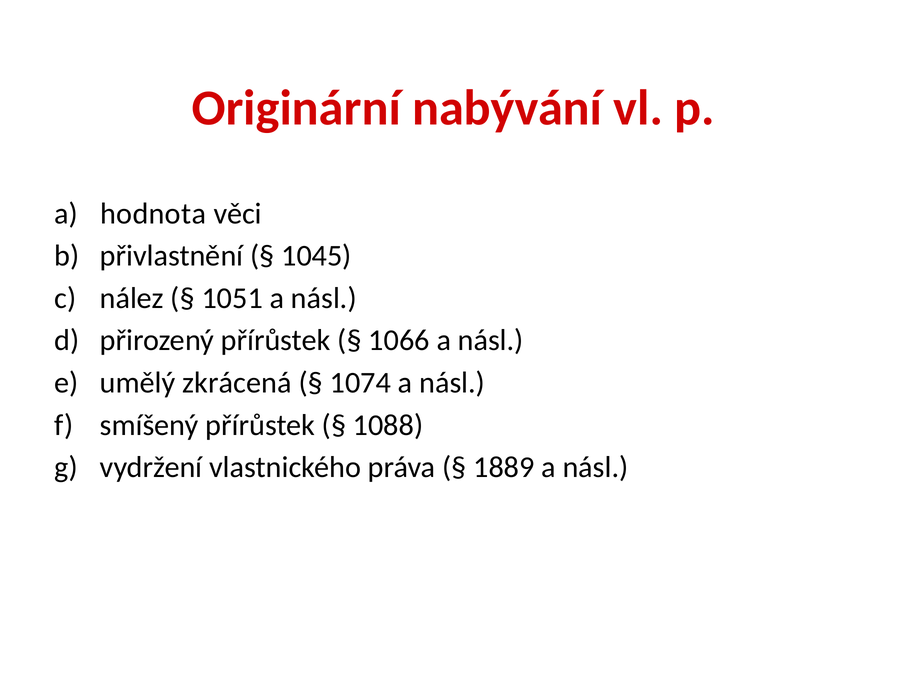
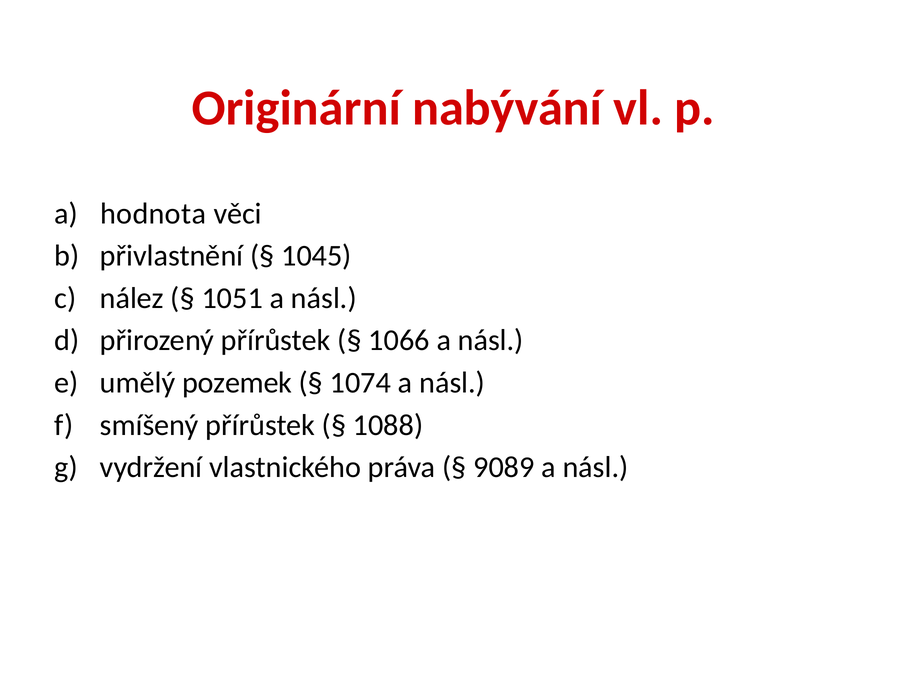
zkrácená: zkrácená -> pozemek (237, 383)
1889: 1889 -> 9089 (504, 468)
